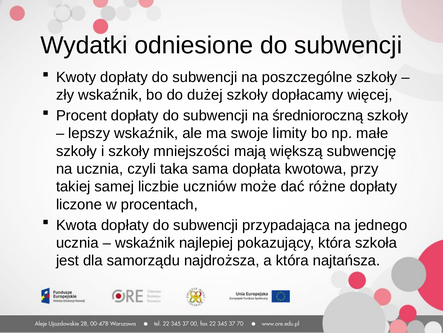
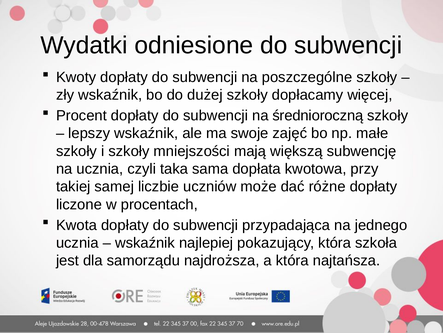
limity: limity -> zajęć (290, 133)
